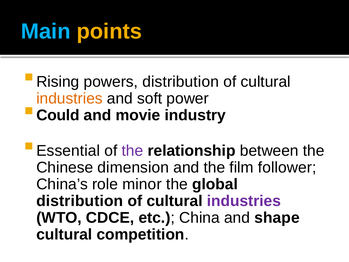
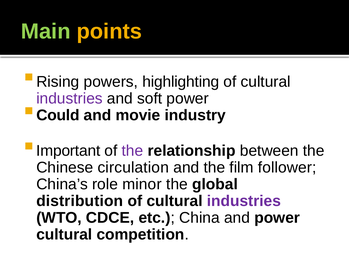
Main colour: light blue -> light green (46, 31)
powers distribution: distribution -> highlighting (181, 82)
industries colour: orange -> purple (69, 98)
Essential: Essential -> Important (68, 151)
dimension: dimension -> circulation (133, 167)
and shape: shape -> power (277, 218)
